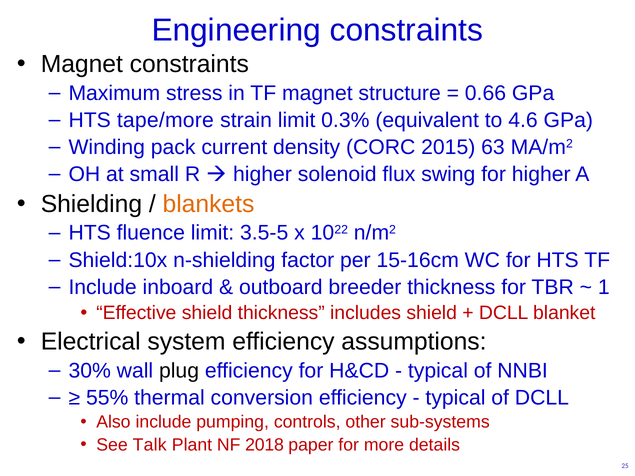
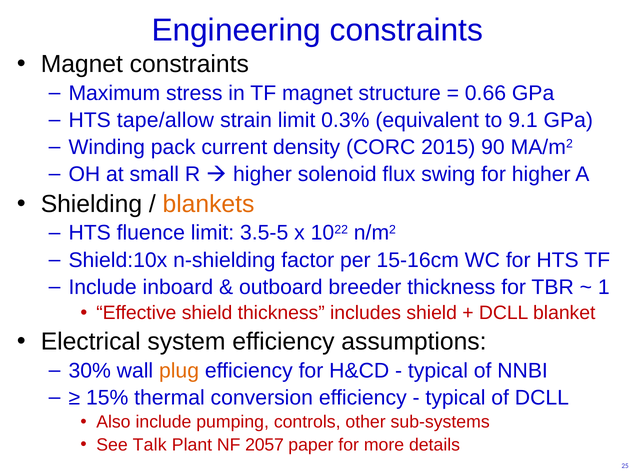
tape/more: tape/more -> tape/allow (165, 120)
4.6: 4.6 -> 9.1 (523, 120)
63: 63 -> 90 (493, 147)
plug colour: black -> orange (179, 371)
55%: 55% -> 15% (107, 398)
2018: 2018 -> 2057 (264, 445)
